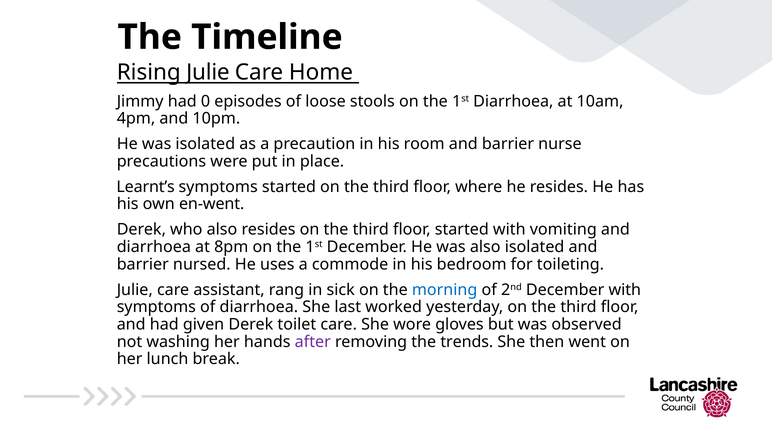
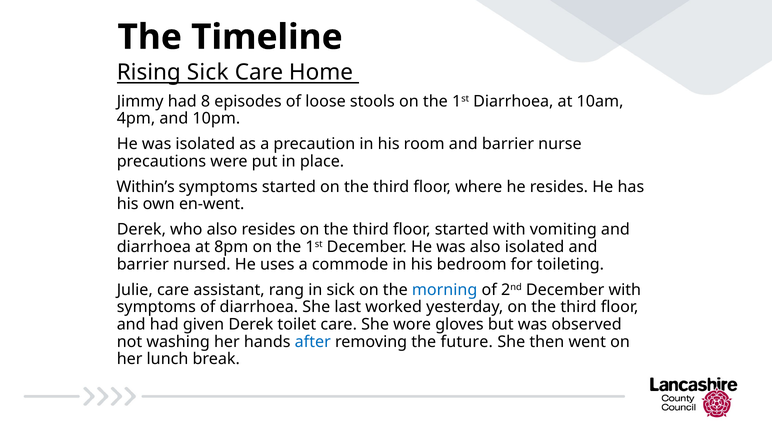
Rising Julie: Julie -> Sick (208, 72)
0: 0 -> 8 (205, 101)
Learnt’s: Learnt’s -> Within’s (146, 187)
after colour: purple -> blue (313, 342)
trends: trends -> future (467, 342)
